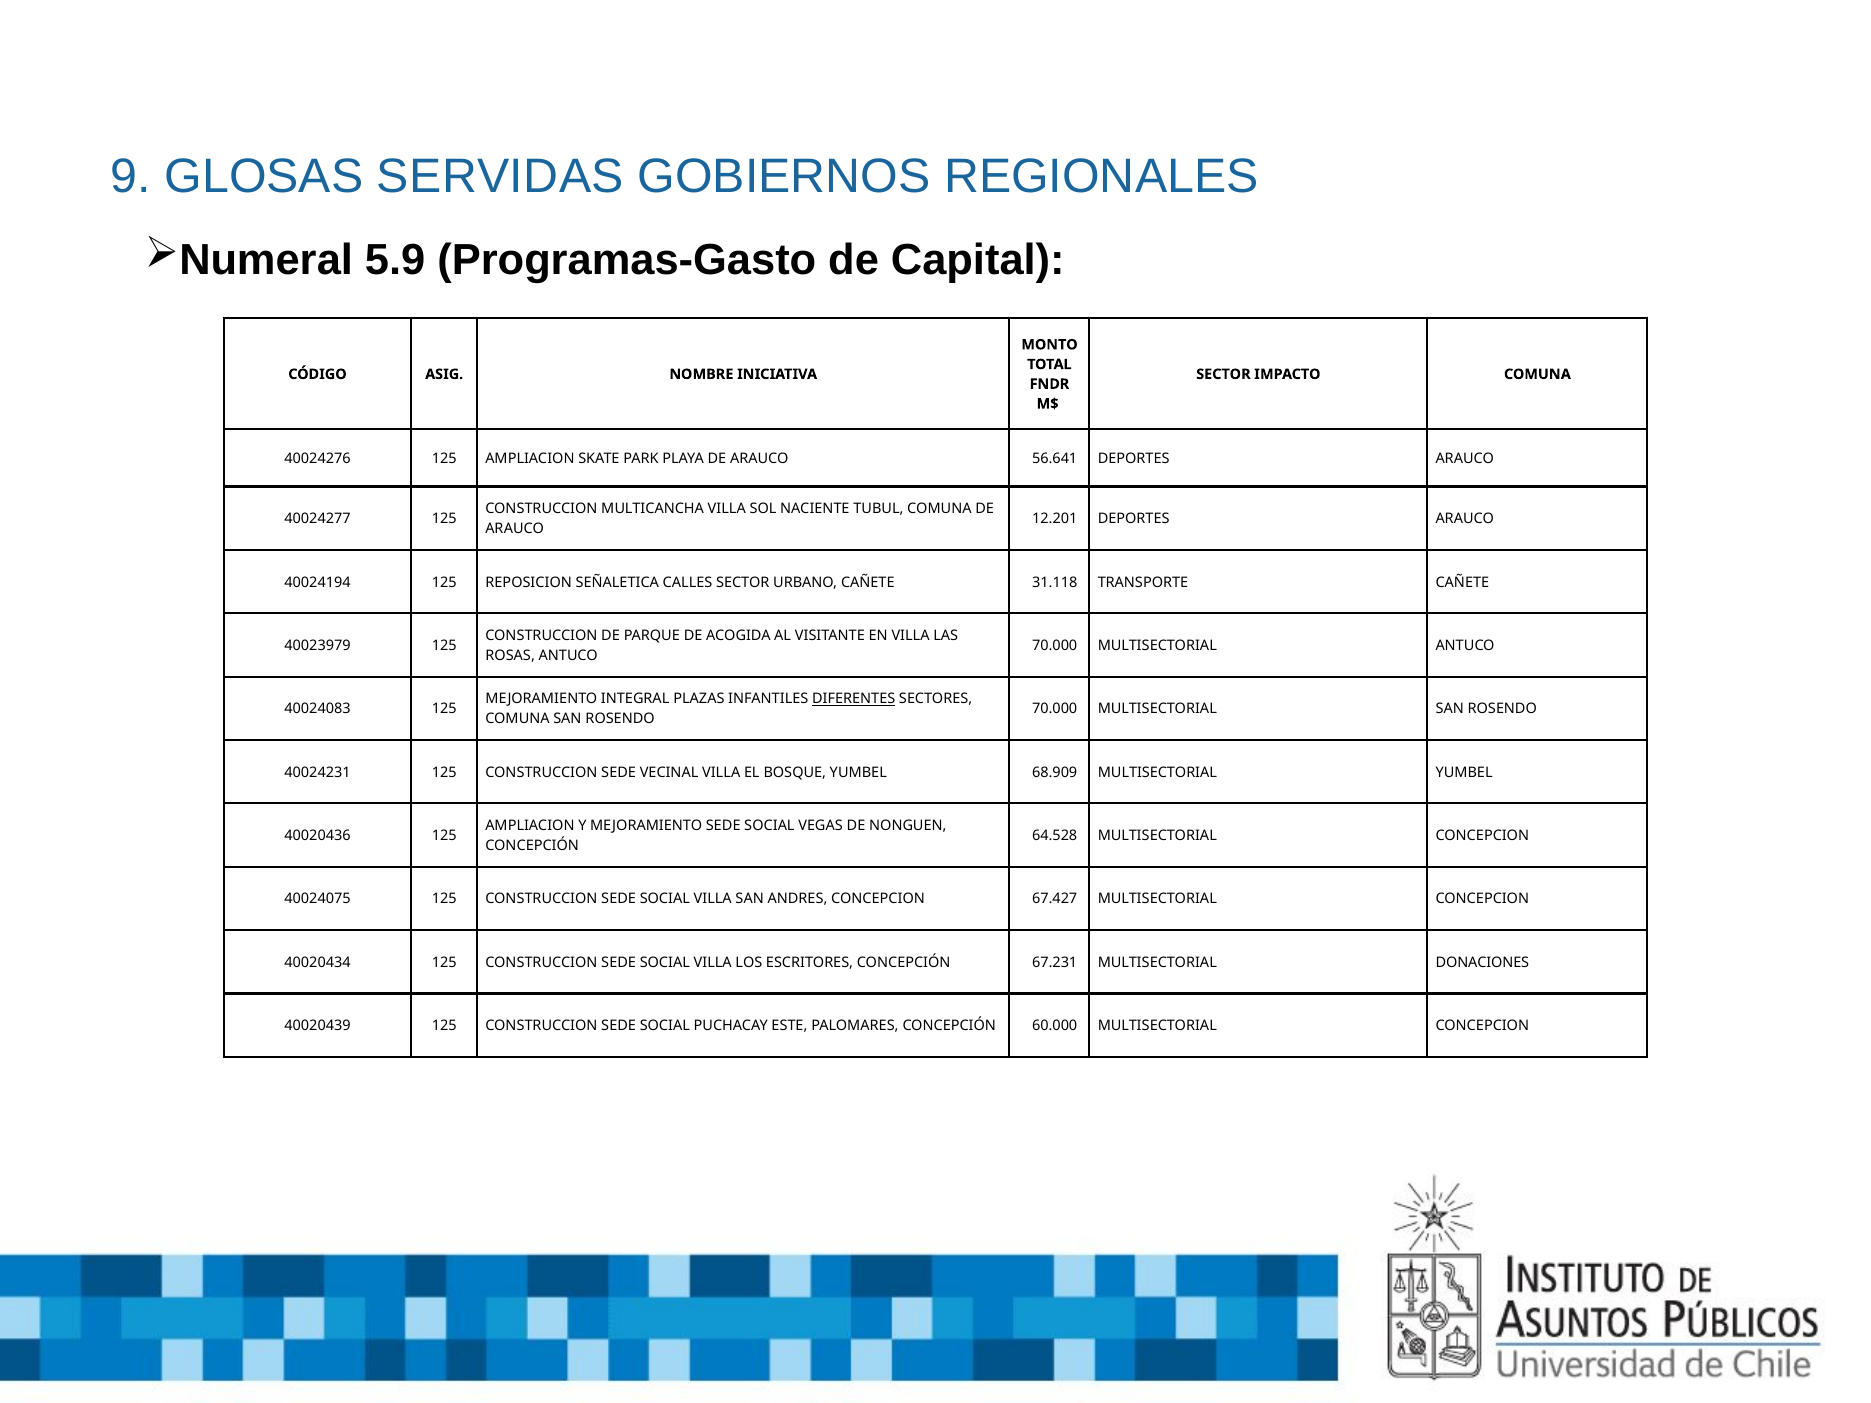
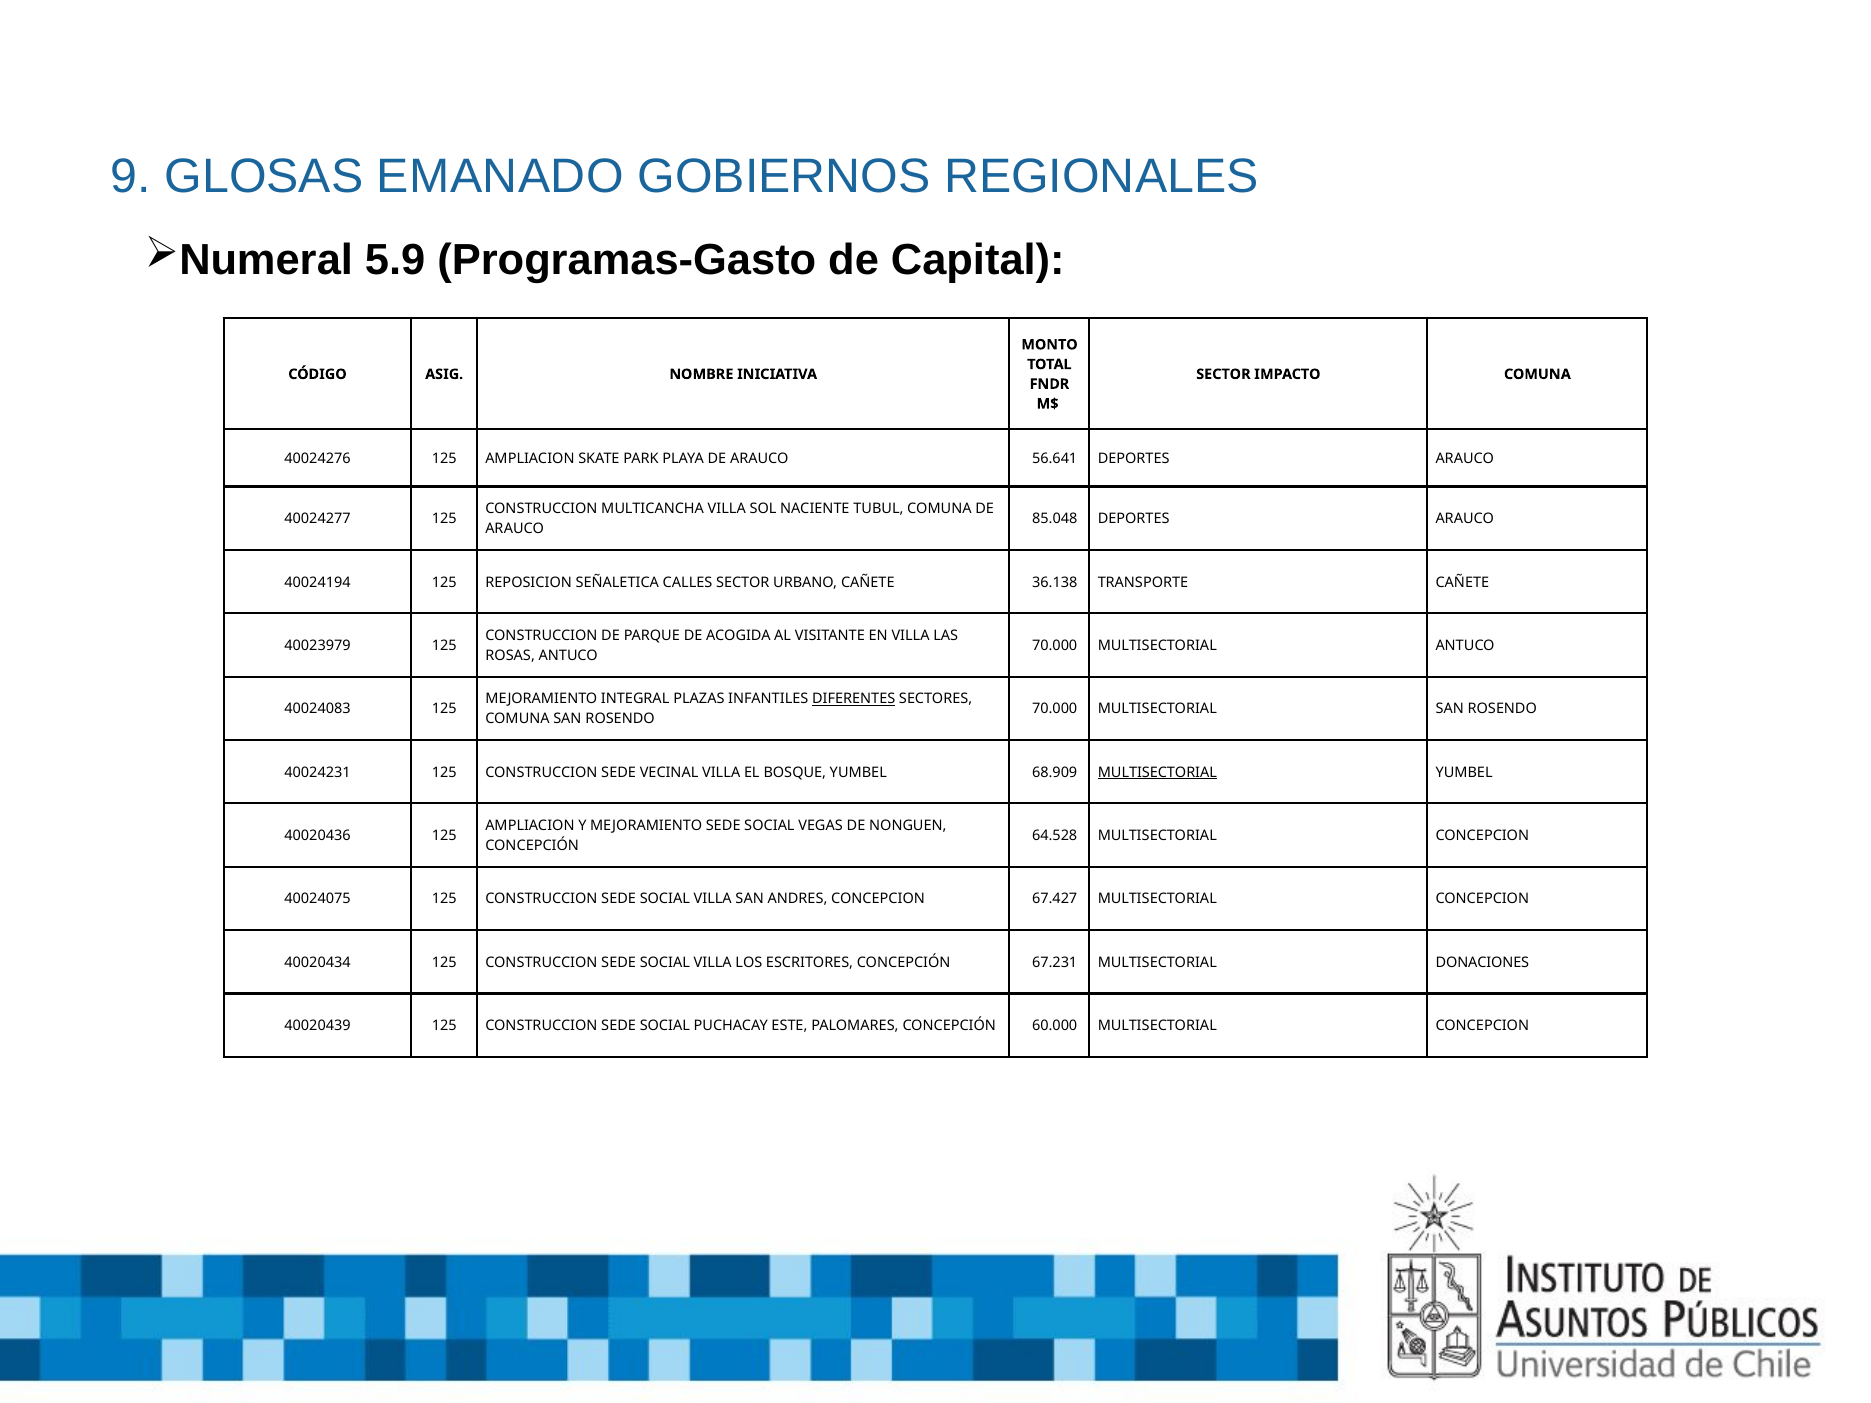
SERVIDAS: SERVIDAS -> EMANADO (500, 176)
12.201: 12.201 -> 85.048 (1055, 519)
31.118: 31.118 -> 36.138 (1055, 582)
MULTISECTORIAL underline: none -> present (1157, 772)
